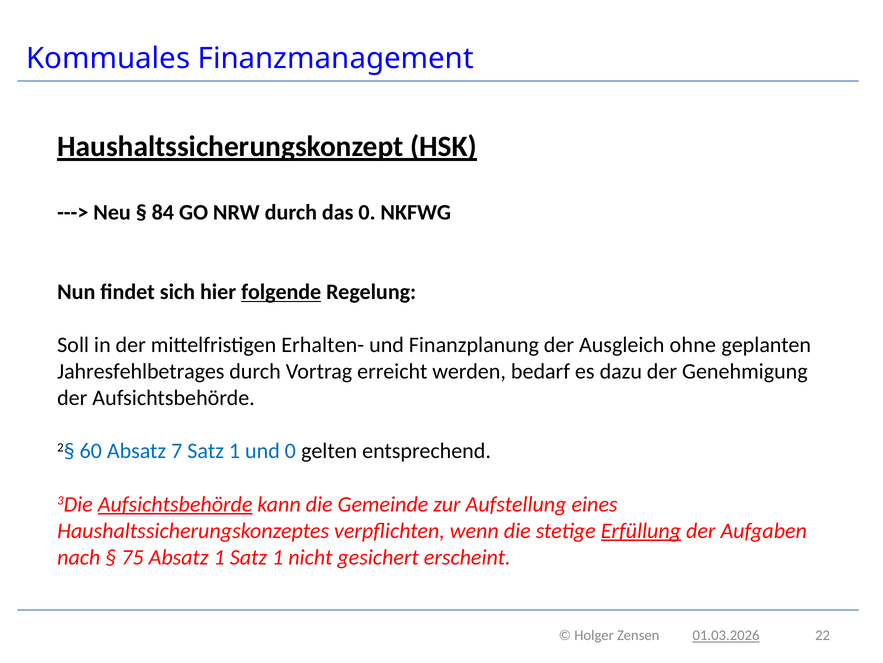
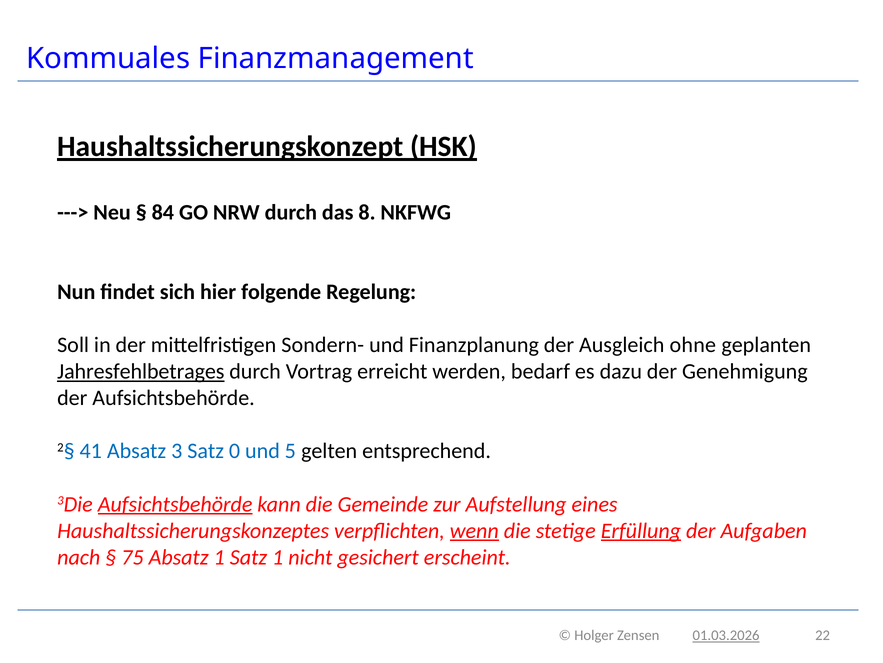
das 0: 0 -> 8 (367, 212)
folgende underline: present -> none (281, 292)
Erhalten-: Erhalten- -> Sondern- (323, 345)
Jahresfehlbetrages underline: none -> present (141, 371)
60: 60 -> 41 (91, 451)
7: 7 -> 3 (177, 451)
1: 1 -> 0 (234, 451)
und 0: 0 -> 5 (290, 451)
wenn underline: none -> present (474, 530)
